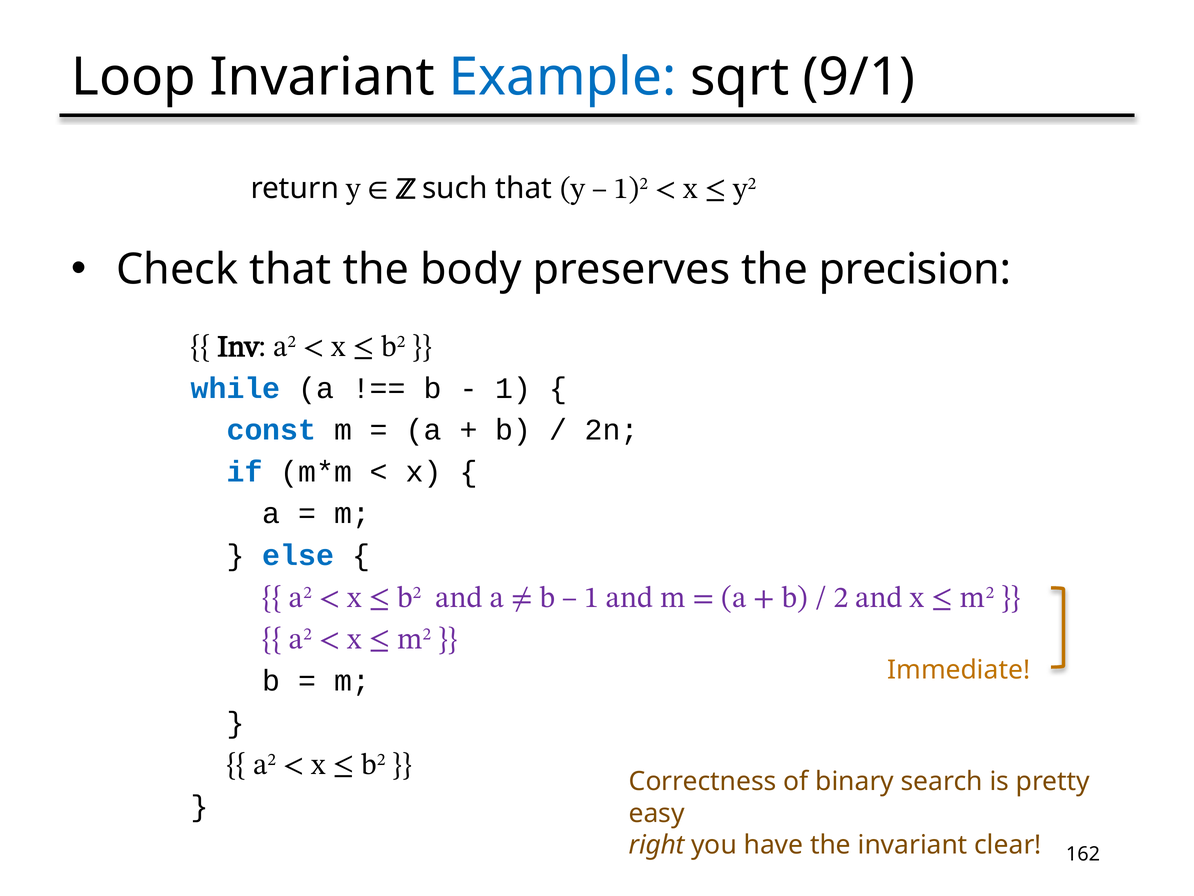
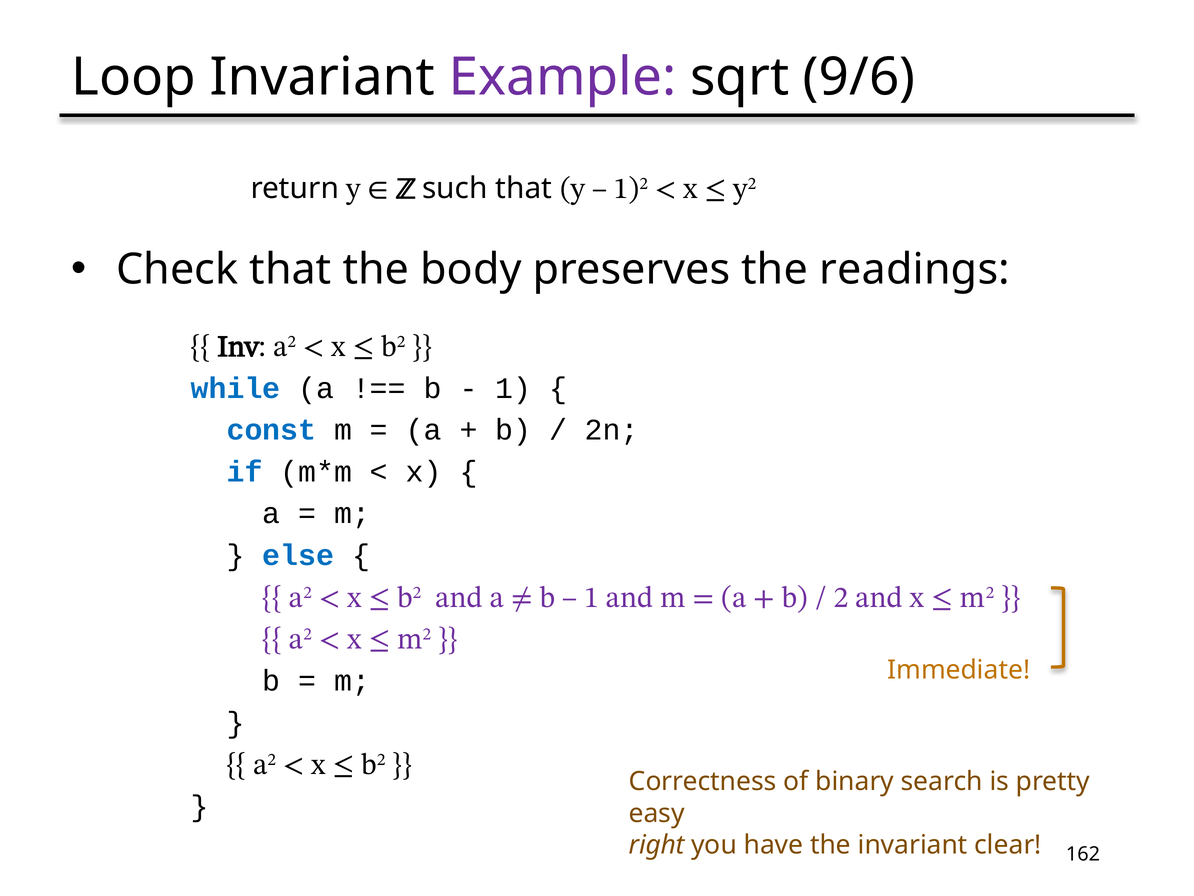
Example colour: blue -> purple (562, 77)
9/1: 9/1 -> 9/6 (859, 77)
precision: precision -> readings (915, 270)
